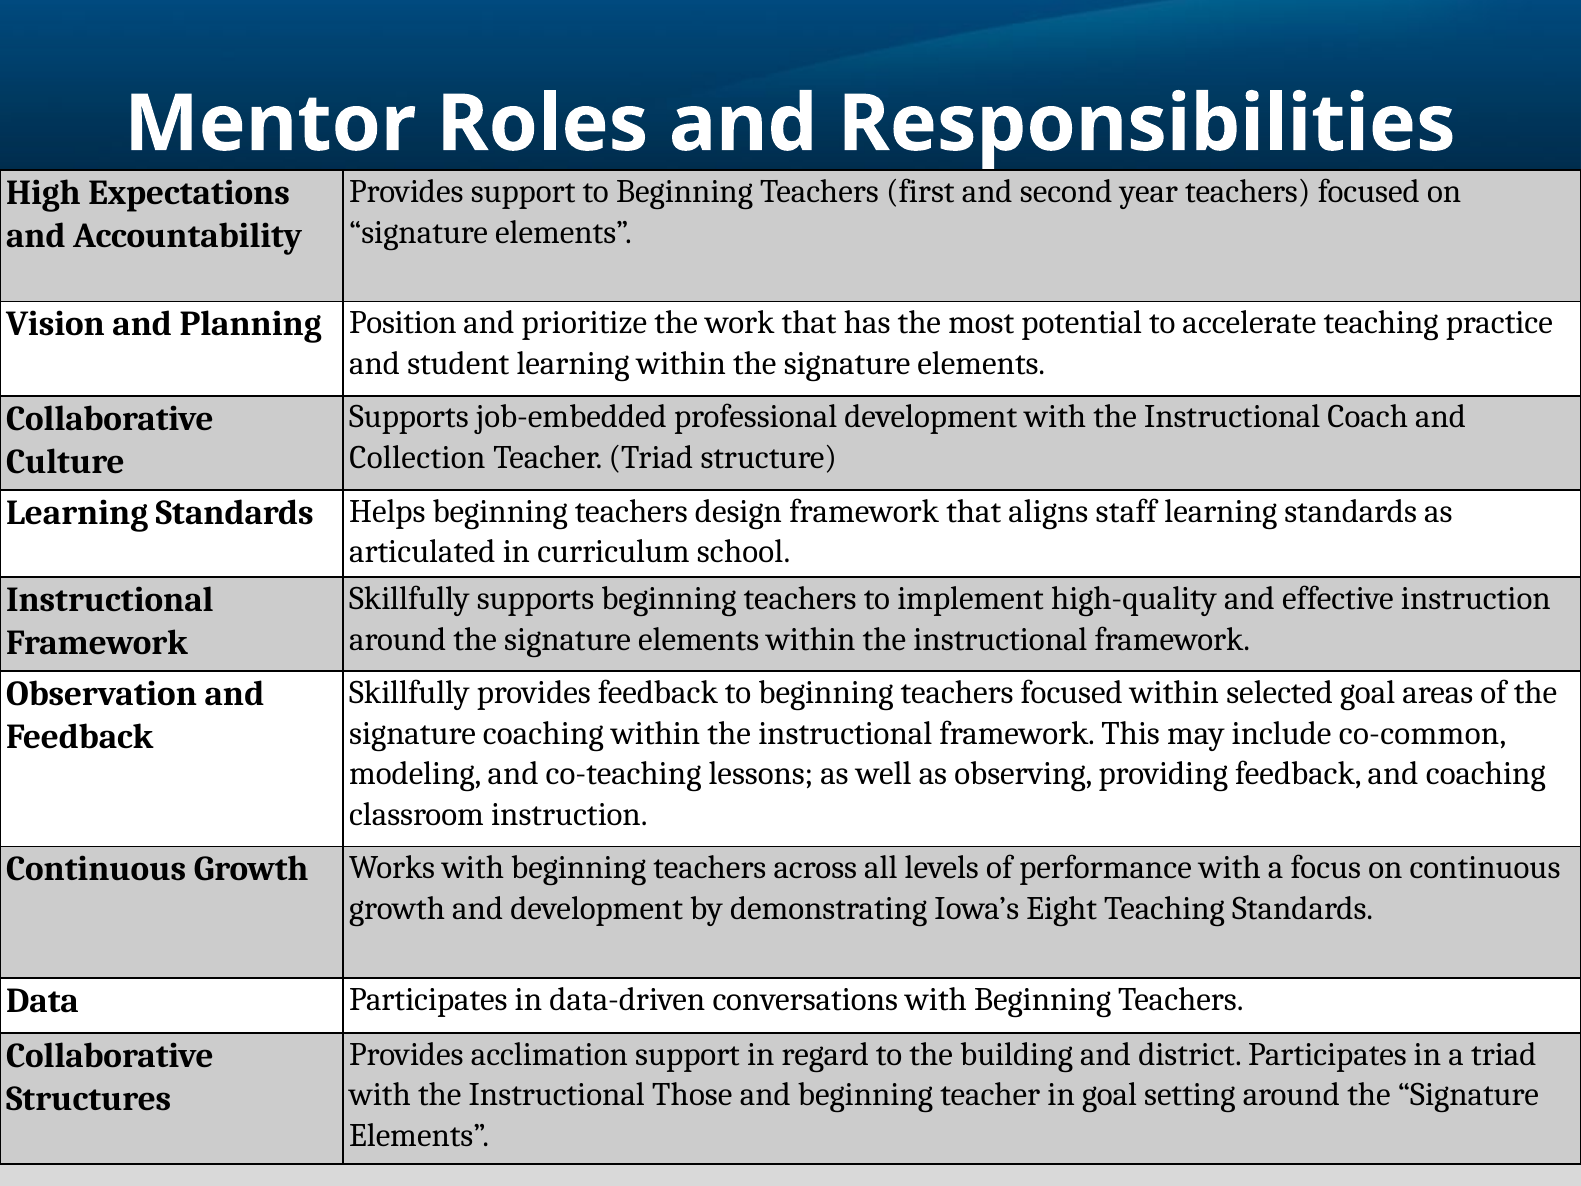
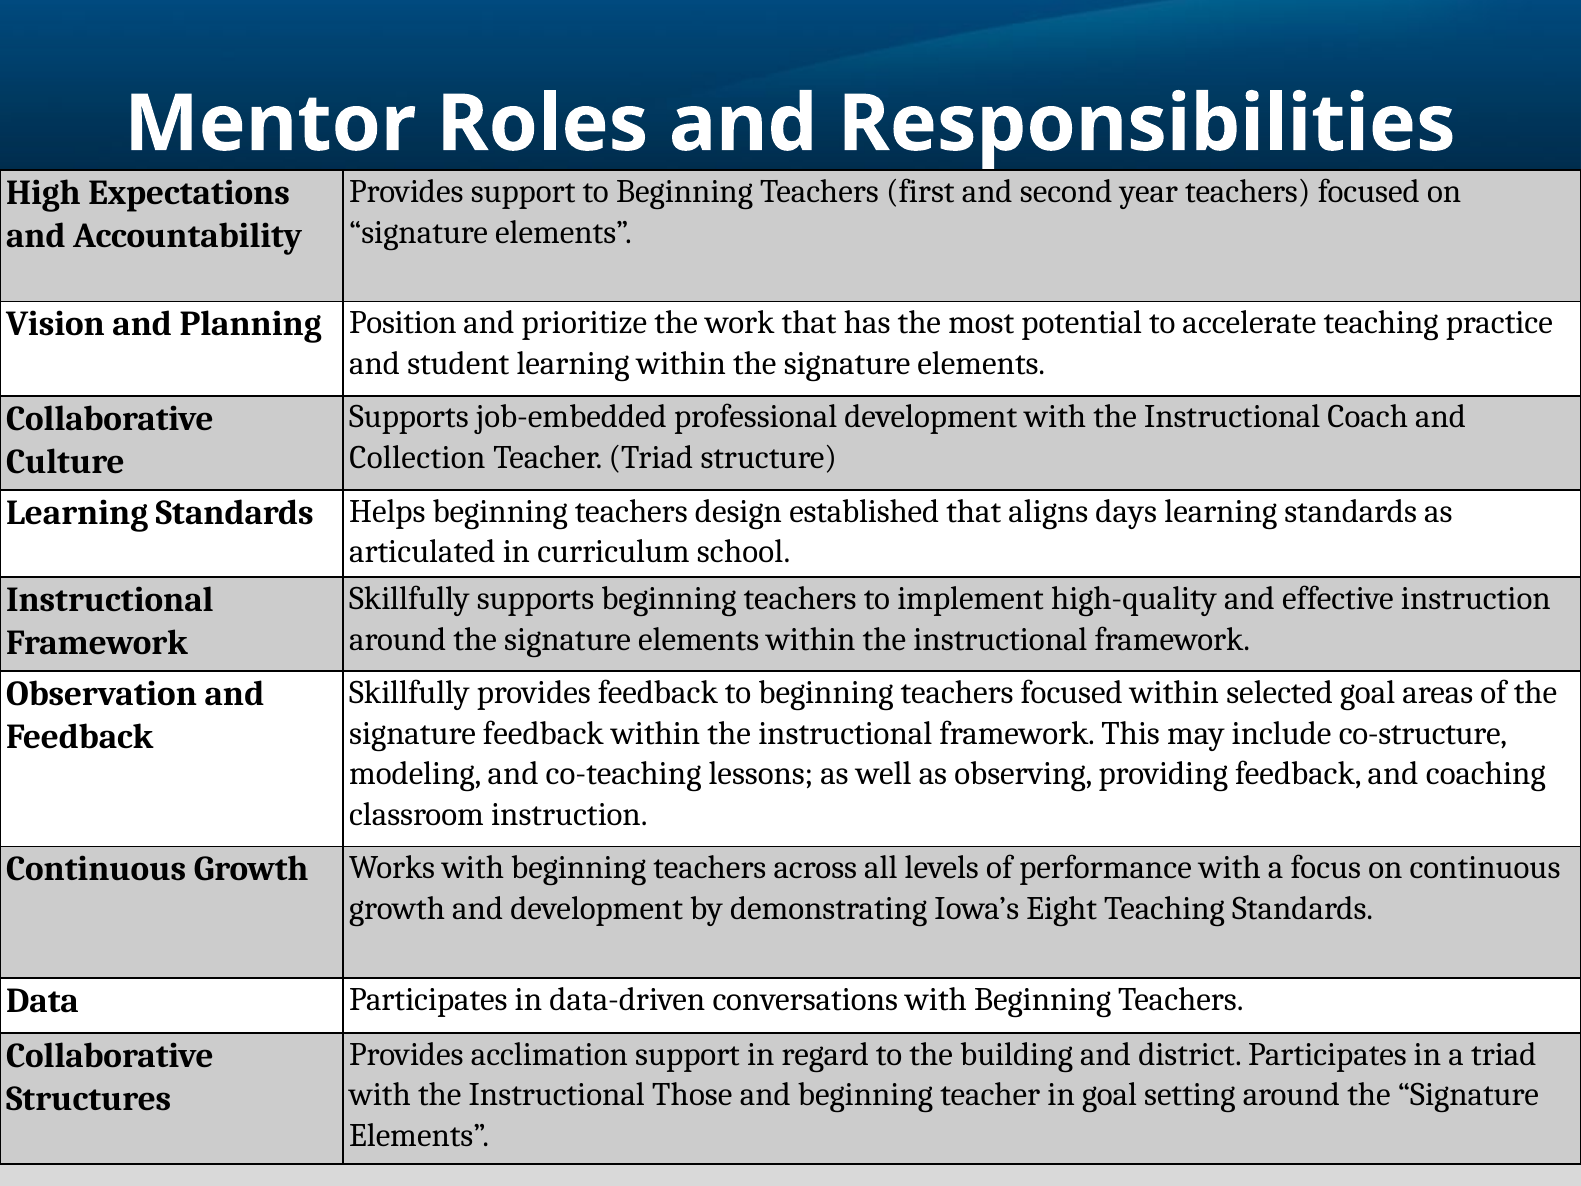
design framework: framework -> established (864, 511)
staff: staff -> days (1126, 511)
signature coaching: coaching -> feedback (543, 733)
co-common: co-common -> co-structure (1423, 733)
